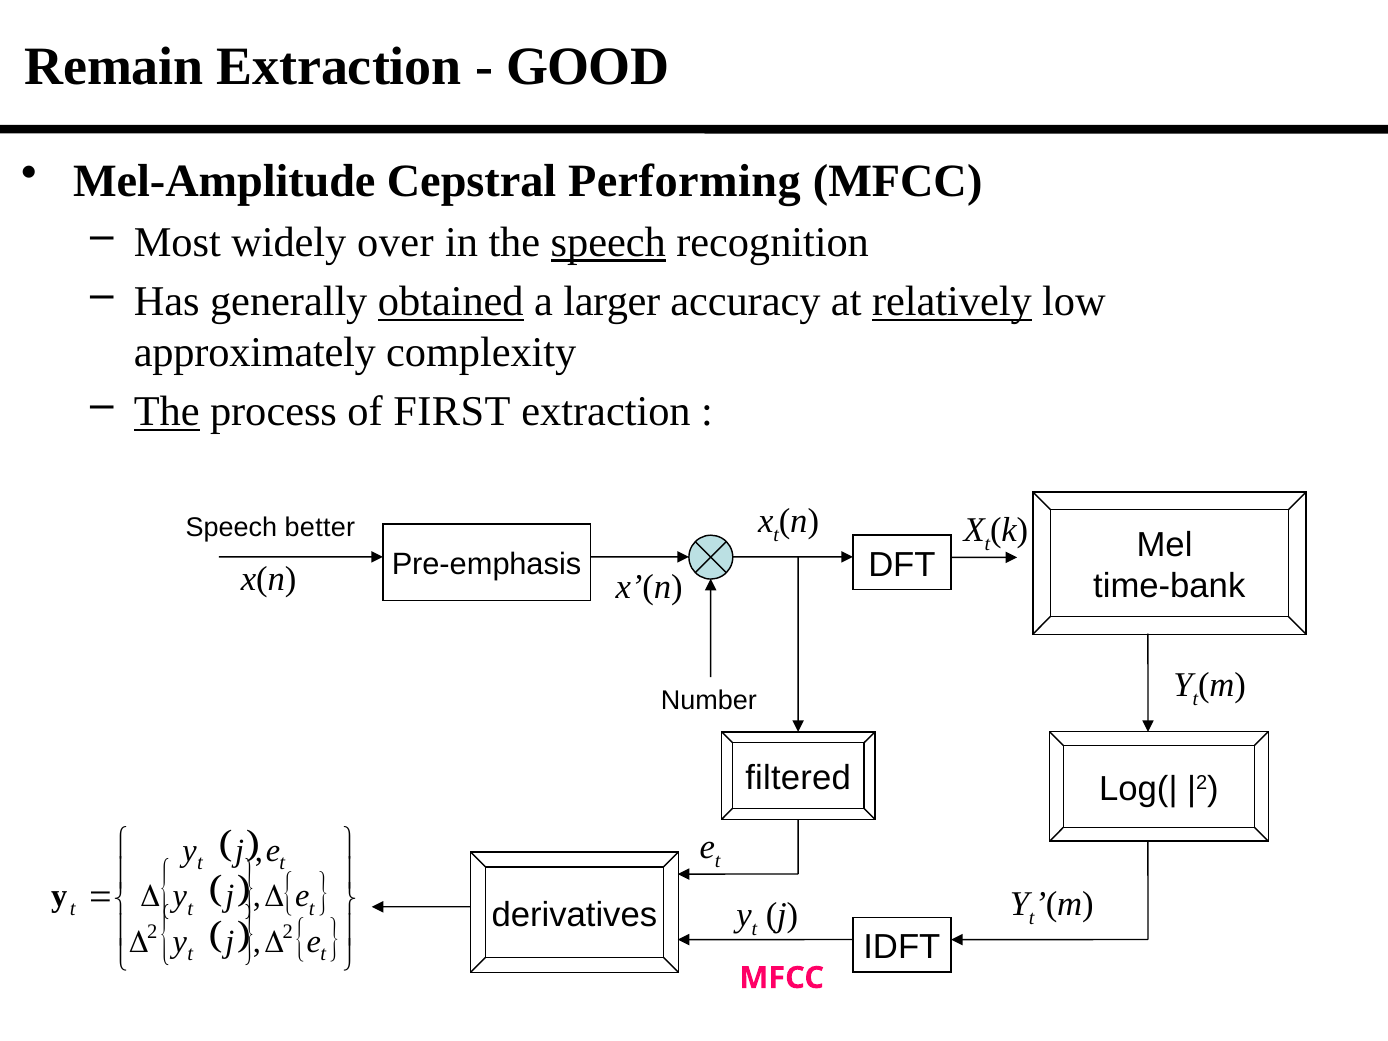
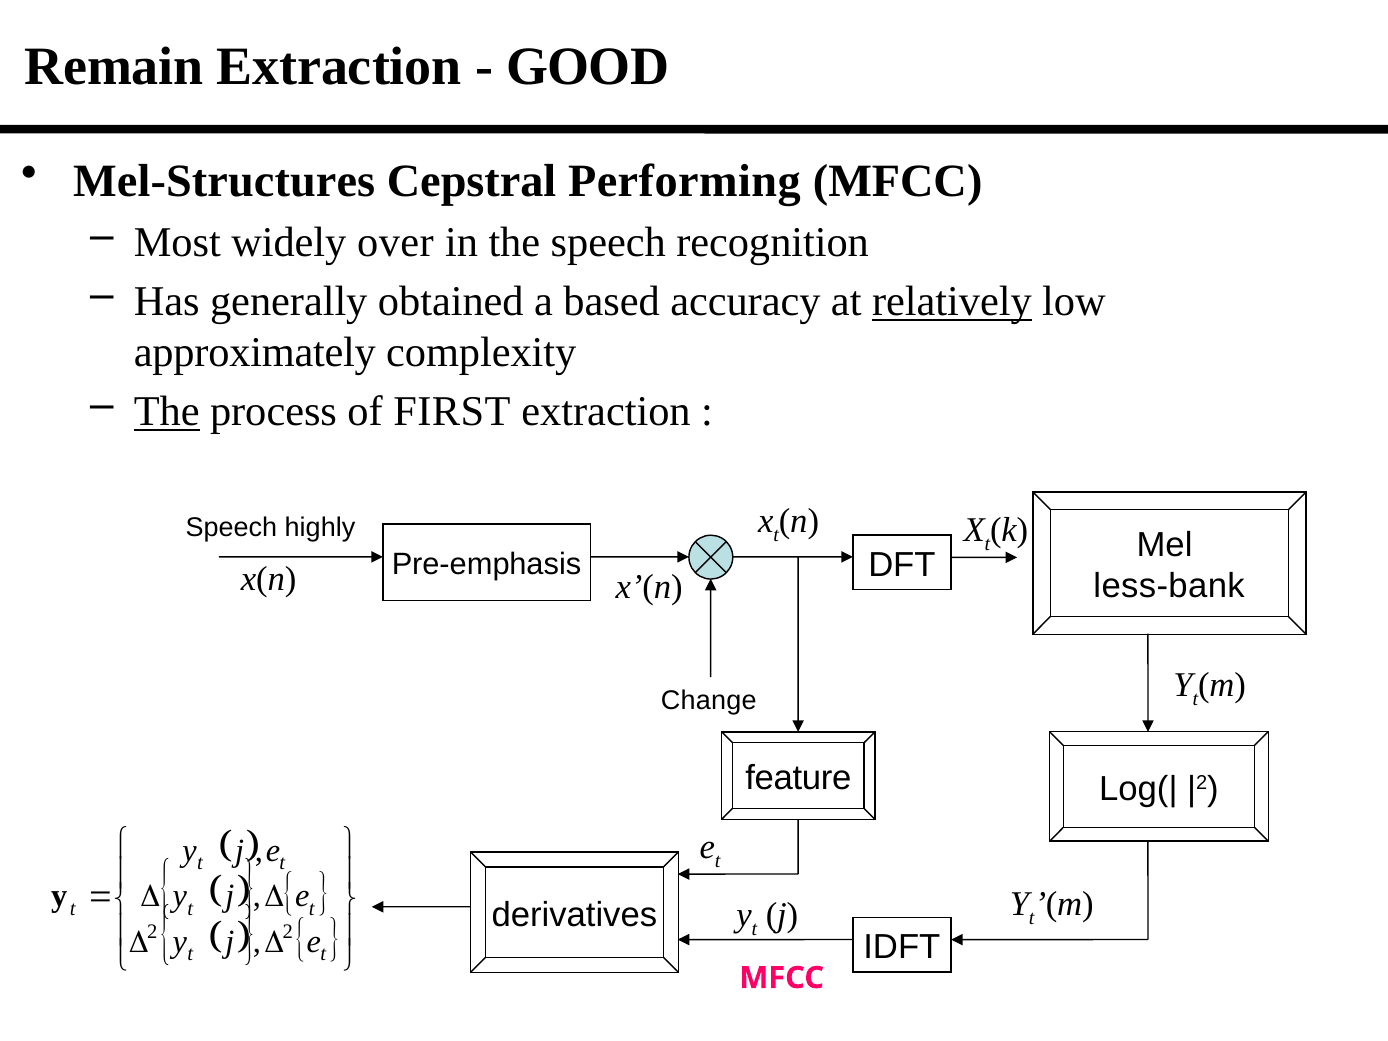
Mel-Amplitude: Mel-Amplitude -> Mel-Structures (224, 181)
speech underline: present -> none (608, 242)
obtained underline: present -> none (451, 302)
larger: larger -> based (612, 302)
better: better -> highly (320, 527)
time-bank: time-bank -> less-bank (1169, 586)
Number: Number -> Change (709, 700)
filtered: filtered -> feature (798, 778)
